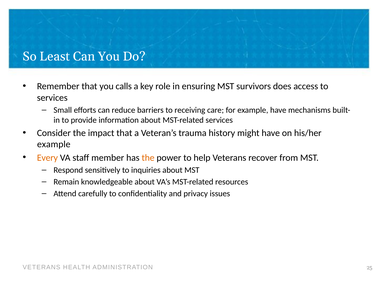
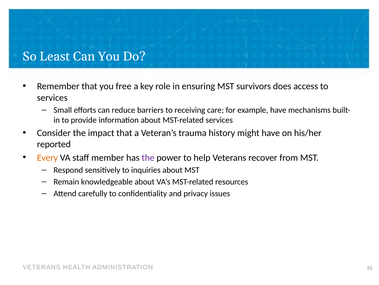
calls: calls -> free (124, 86)
example: example -> reported (54, 144)
the colour: orange -> purple (148, 157)
